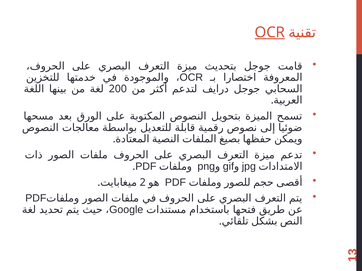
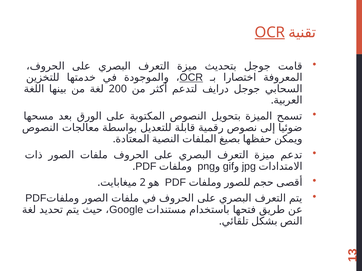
OCR underline: none -> present (191, 78)
